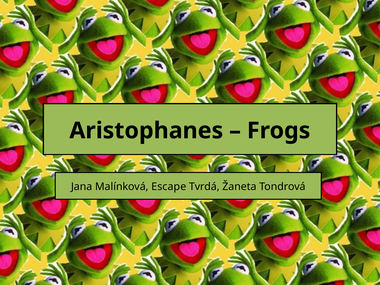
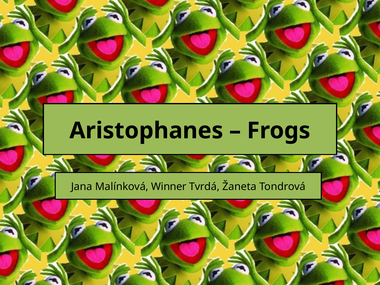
Escape: Escape -> Winner (169, 187)
